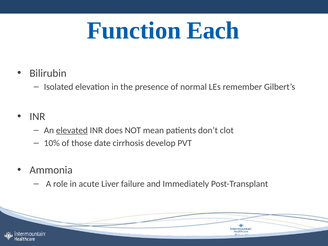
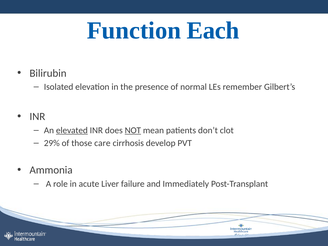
NOT underline: none -> present (133, 130)
10%: 10% -> 29% (52, 143)
date: date -> care (102, 143)
